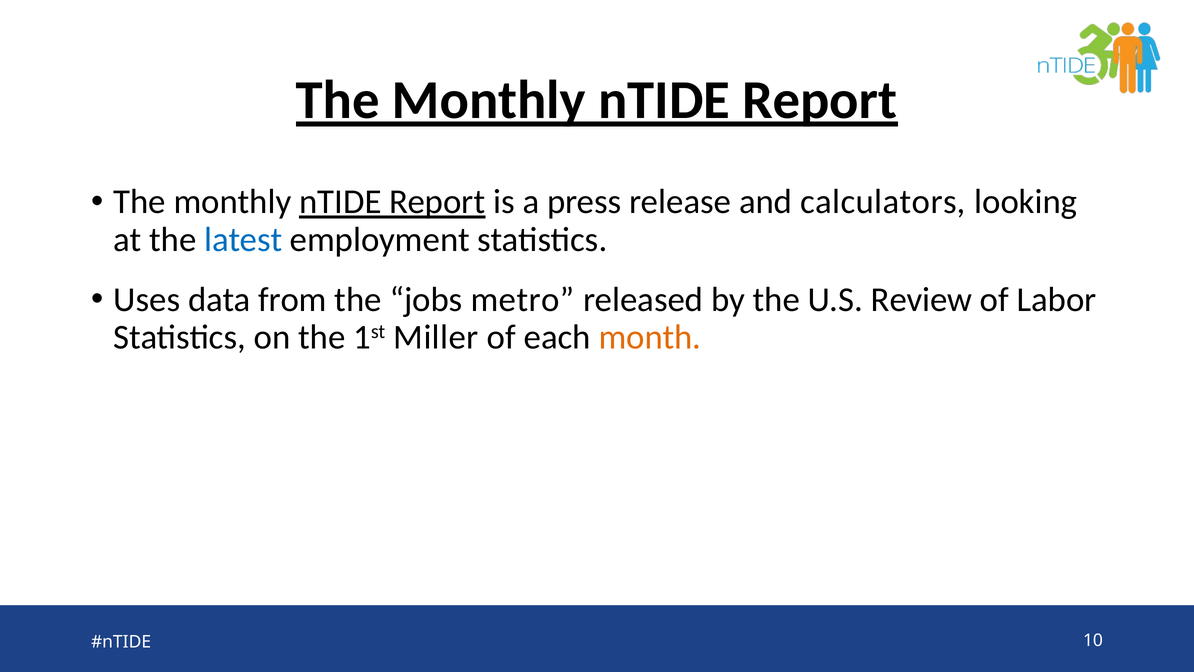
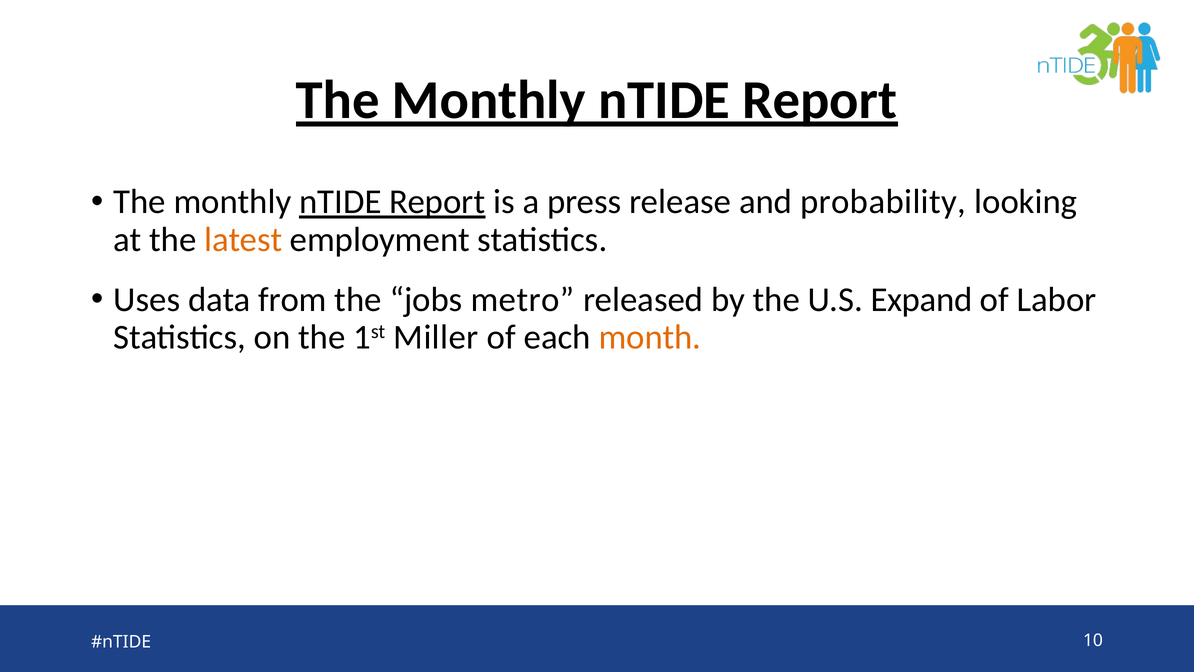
calculators: calculators -> probability (883, 202)
latest colour: blue -> orange (243, 239)
Review: Review -> Expand (922, 299)
